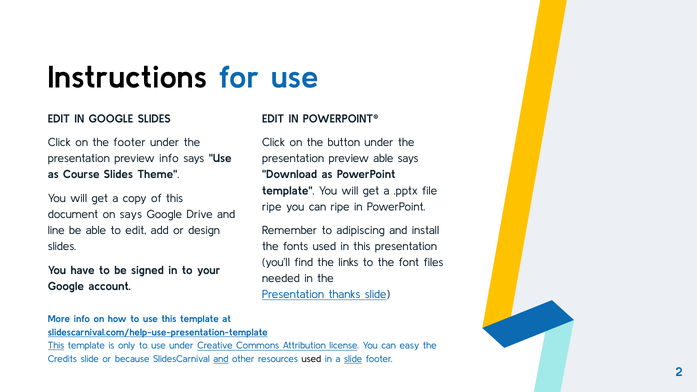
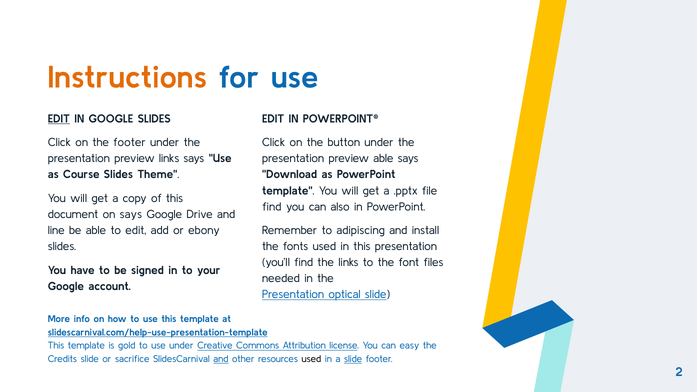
Instructions colour: black -> orange (127, 78)
EDIT underline: none -> present (59, 119)
preview info: info -> links (169, 159)
ripe: ripe -> find (272, 207)
can ripe: ripe -> also (340, 207)
design: design -> ebony (204, 231)
thanks: thanks -> optical (345, 295)
This underline: present -> none (56, 346)
only: only -> gold (127, 346)
because: because -> sacrifice (132, 359)
